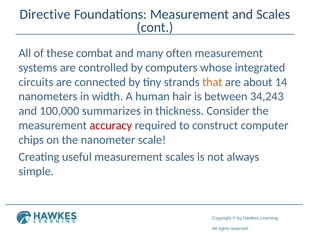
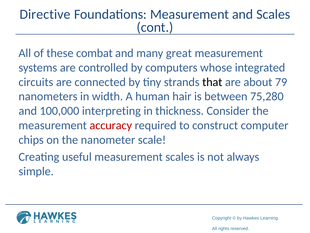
often: often -> great (179, 53)
that colour: orange -> black (212, 82)
14: 14 -> 79 (281, 82)
34,243: 34,243 -> 75,280 (267, 96)
summarizes: summarizes -> interpreting (111, 111)
